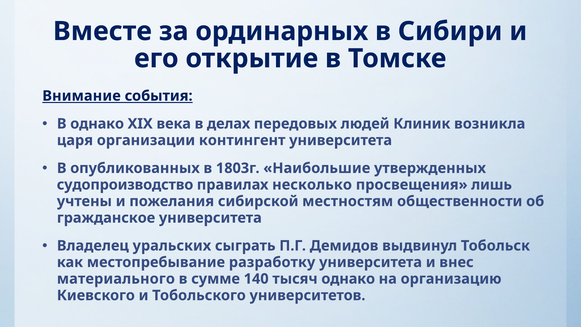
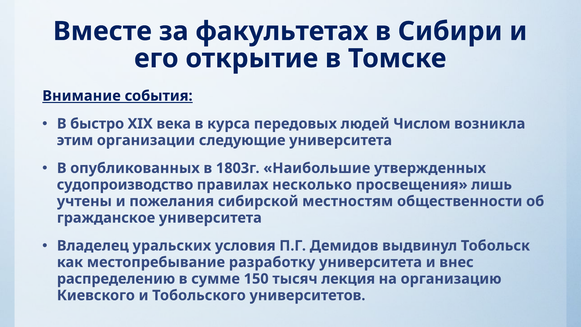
ординарных: ординарных -> факультетах (282, 31)
В однако: однако -> быстро (97, 124)
делах: делах -> курса (229, 124)
Клиник: Клиник -> Числом (422, 124)
царя: царя -> этим (75, 140)
контингент: контингент -> следующие (242, 140)
сыграть: сыграть -> условия (245, 246)
материального: материального -> распределению (116, 279)
140: 140 -> 150 (256, 279)
тысяч однако: однако -> лекция (348, 279)
